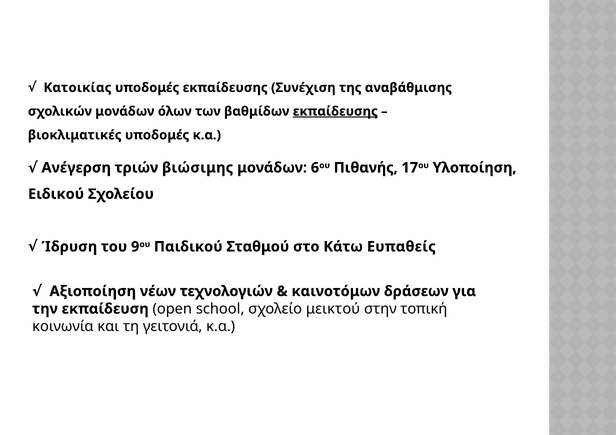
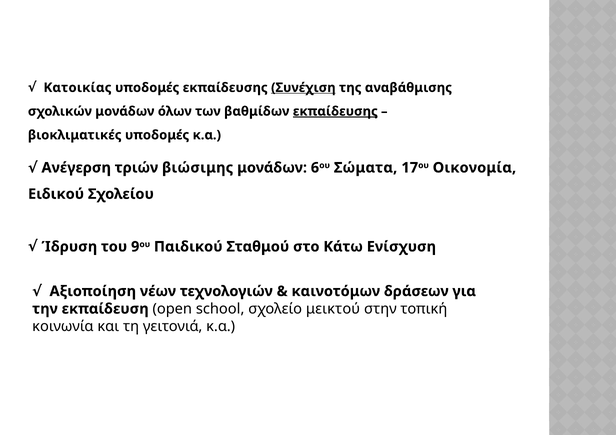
Συνέχιση underline: none -> present (303, 88)
Πιθανής: Πιθανής -> Σώματα (366, 168)
Υλοποίηση: Υλοποίηση -> Οικονομία (474, 168)
Ευπαθείς: Ευπαθείς -> Ενίσχυση (401, 247)
